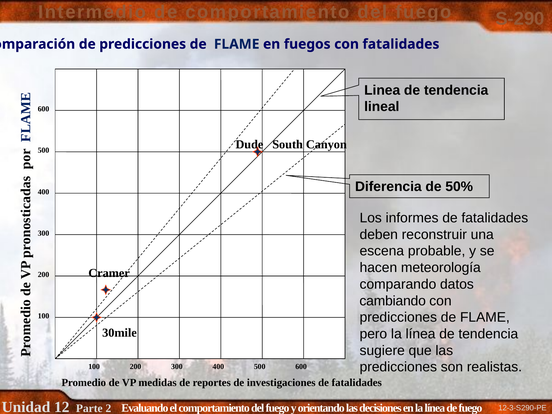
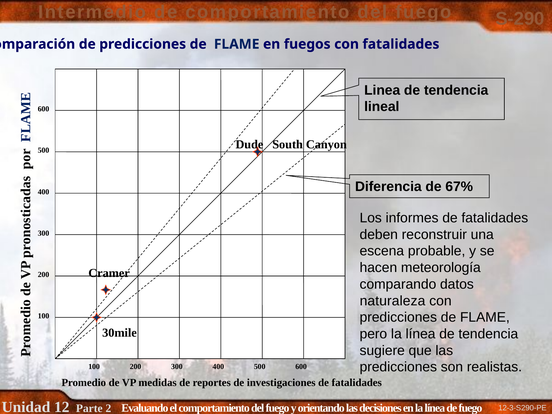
50%: 50% -> 67% (459, 187)
cambiando: cambiando -> naturaleza (393, 301)
